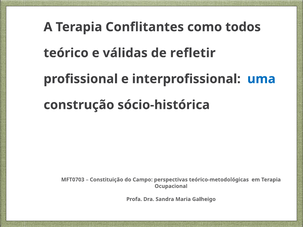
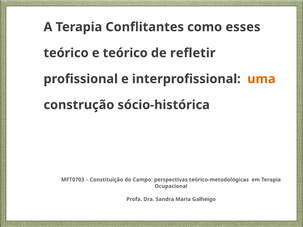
todos: todos -> esses (243, 27)
e válidas: válidas -> teórico (125, 53)
uma colour: blue -> orange (261, 79)
